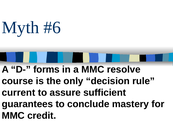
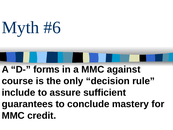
resolve: resolve -> against (124, 69)
current: current -> include (19, 92)
